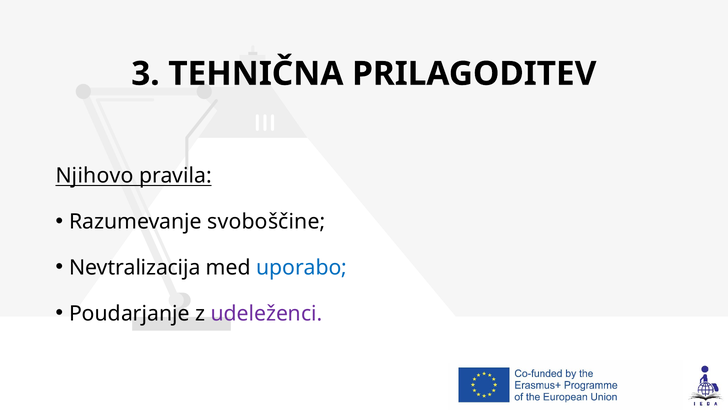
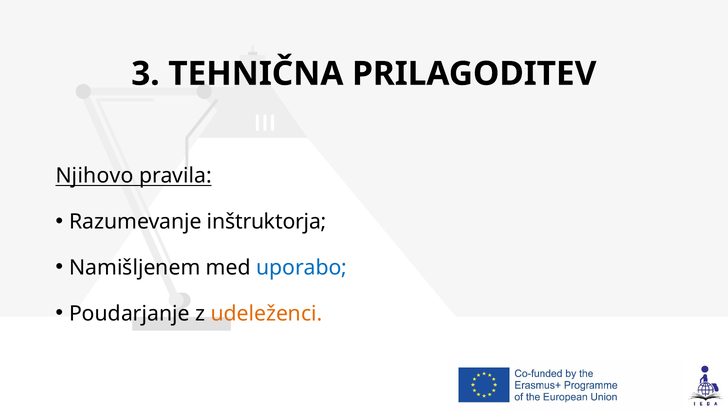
svoboščine: svoboščine -> inštruktorja (267, 221)
Nevtralizacija: Nevtralizacija -> Namišljenem (135, 267)
udeleženci colour: purple -> orange (266, 313)
